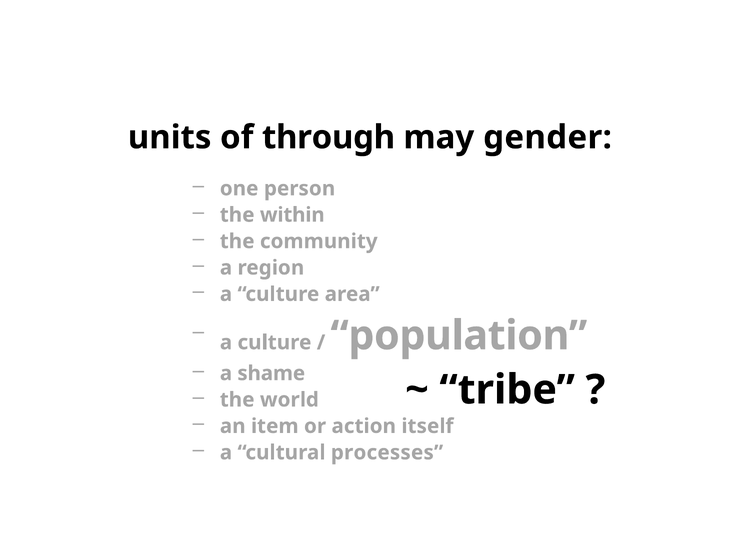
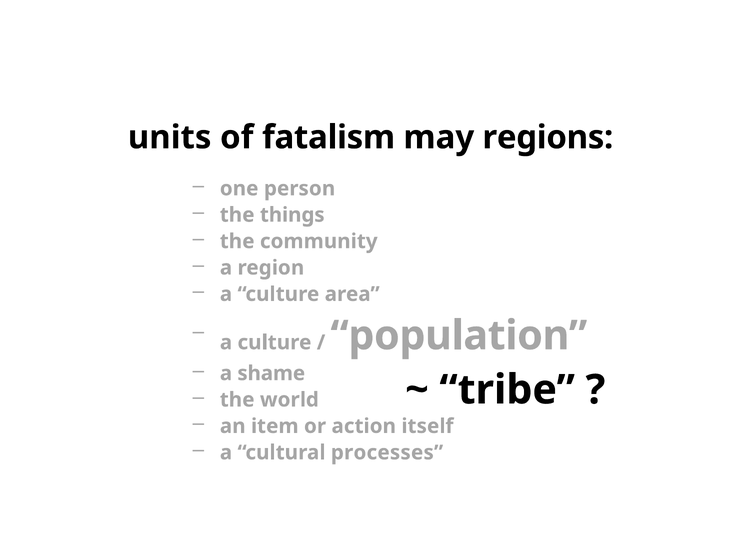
through: through -> fatalism (329, 137)
gender: gender -> regions (548, 137)
within: within -> things (292, 215)
